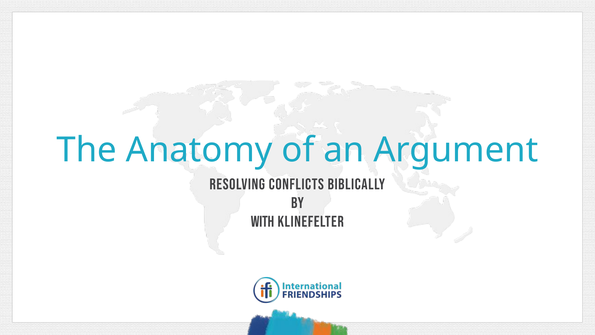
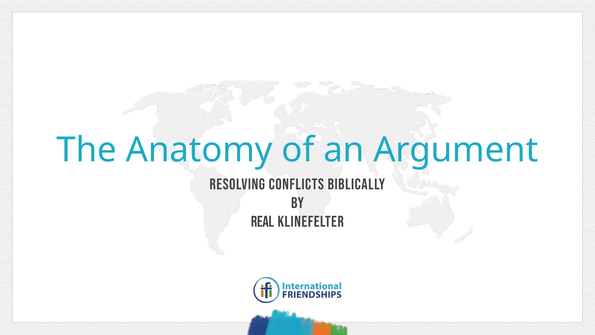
With: With -> Real (262, 221)
